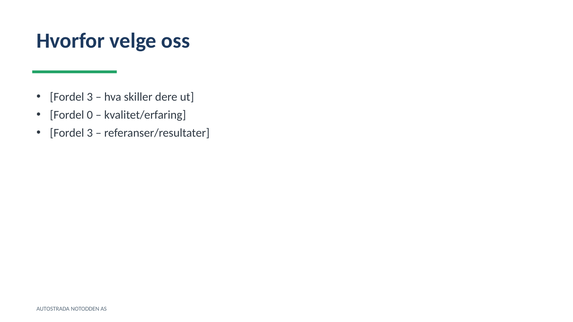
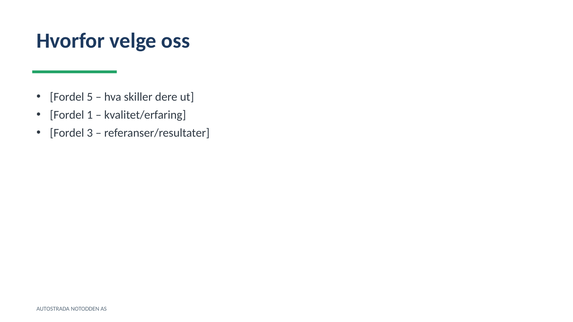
3: 3 -> 5 (90, 97)
0: 0 -> 1 (90, 115)
